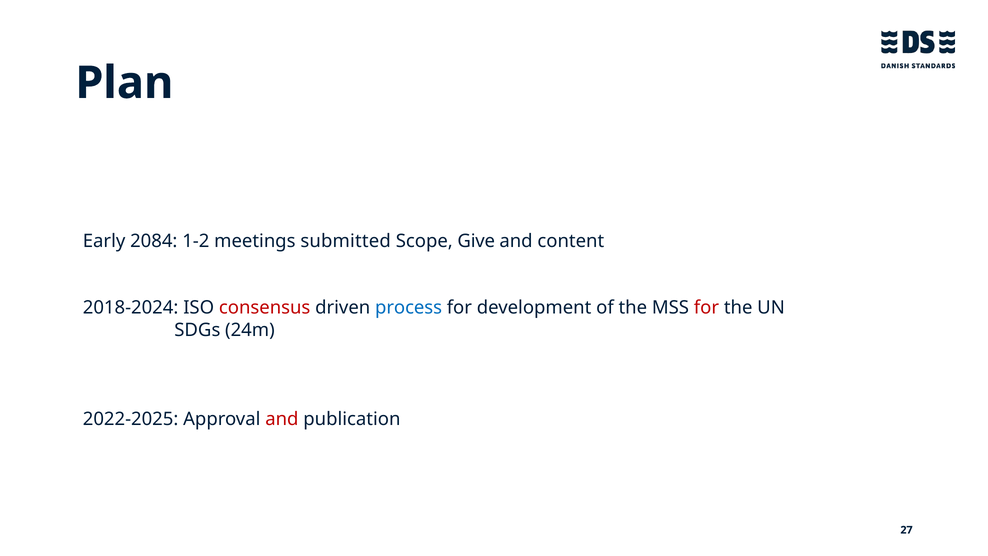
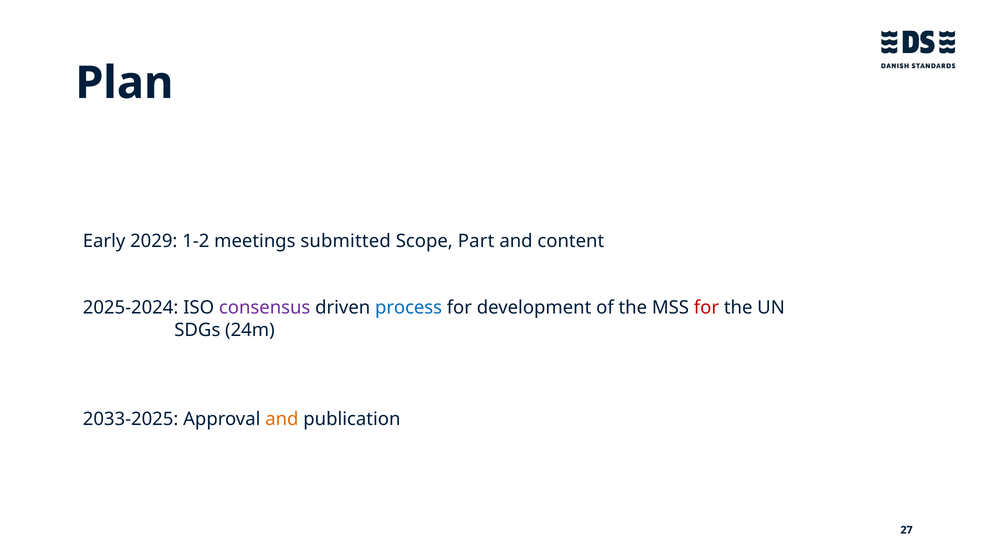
2084: 2084 -> 2029 (154, 241)
Give: Give -> Part (476, 241)
2018-2024: 2018-2024 -> 2025-2024 (131, 308)
consensus colour: red -> purple (265, 308)
2022-2025: 2022-2025 -> 2033-2025 (131, 419)
and colour: red -> orange (282, 419)
